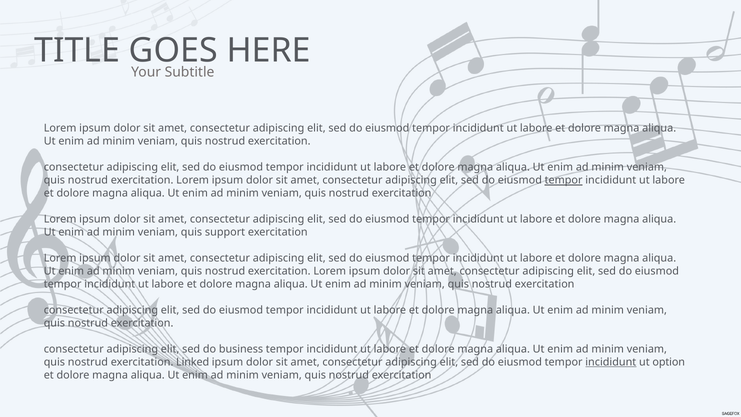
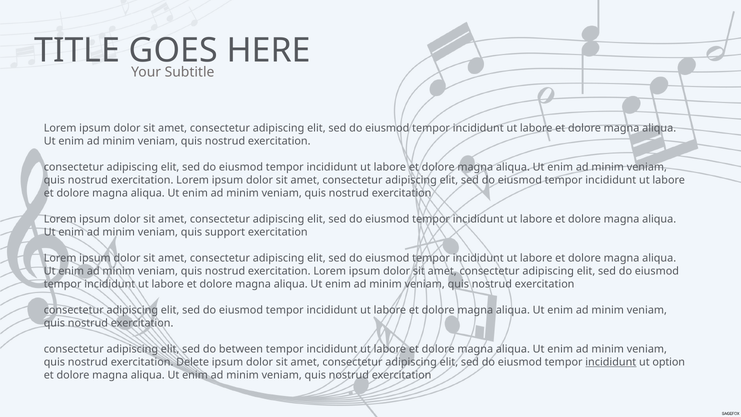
tempor underline: present -> none (564, 180)
business: business -> between (241, 349)
Linked: Linked -> Delete (193, 362)
